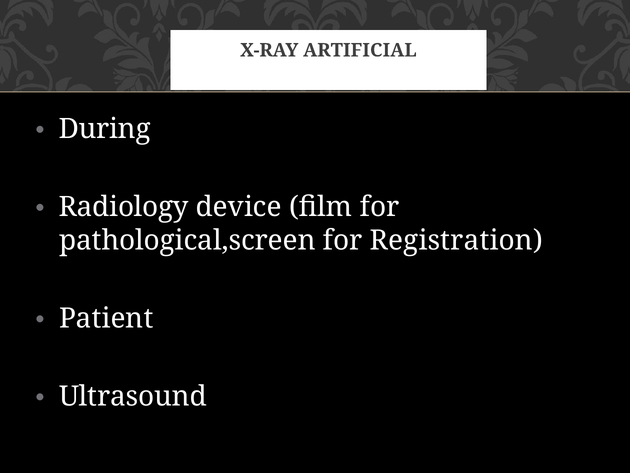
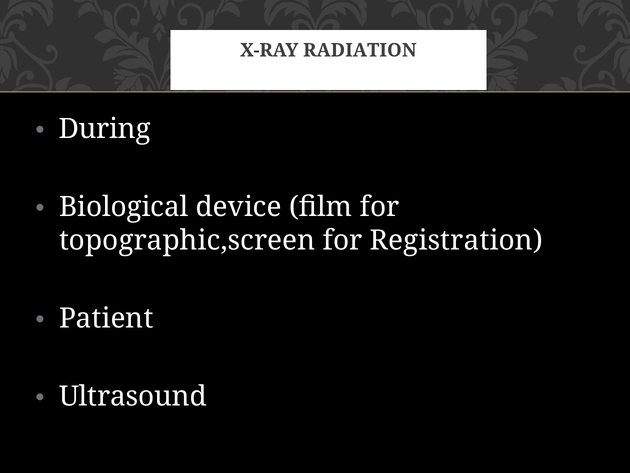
ARTIFICIAL: ARTIFICIAL -> RADIATION (360, 50)
Radiology: Radiology -> Biological (124, 207)
pathological,screen: pathological,screen -> topographic,screen (187, 240)
